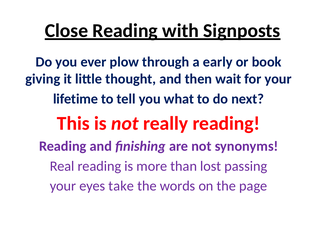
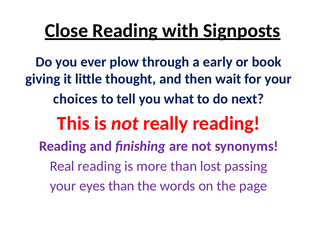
lifetime: lifetime -> choices (75, 99)
eyes take: take -> than (121, 186)
